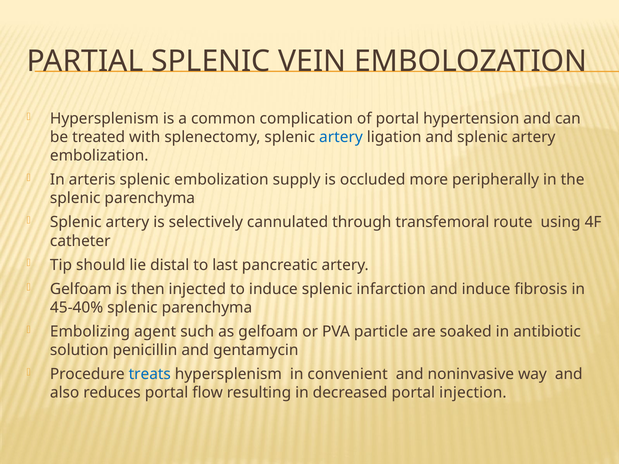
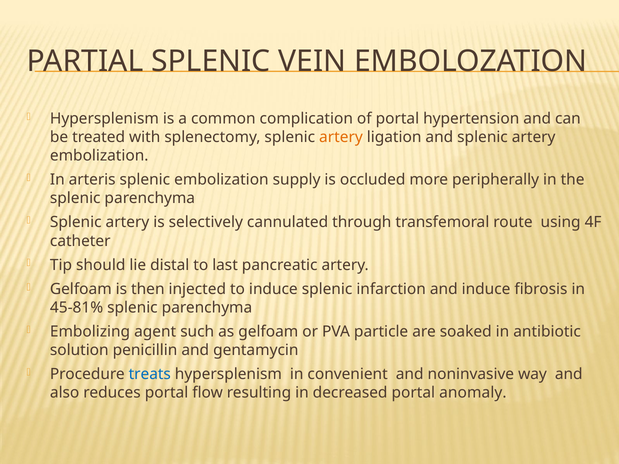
artery colour: blue -> orange (341, 137)
45-40%: 45-40% -> 45-81% (77, 308)
injection: injection -> anomaly (473, 393)
